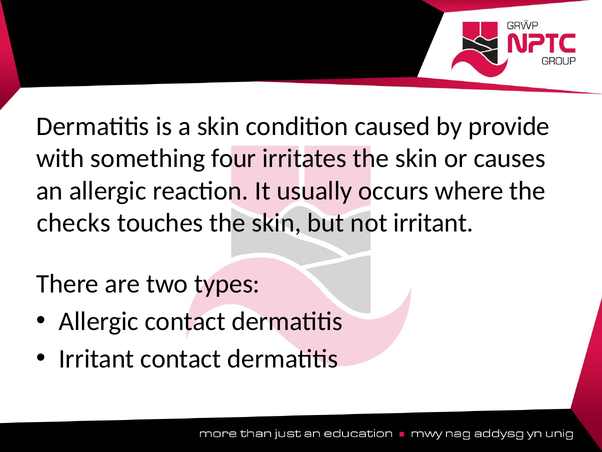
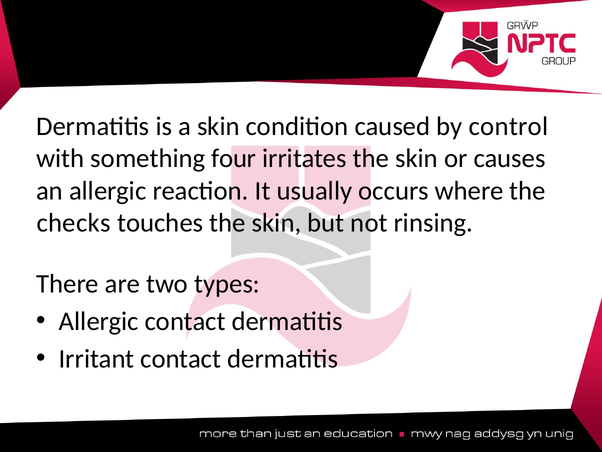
provide: provide -> control (509, 126)
not irritant: irritant -> rinsing (433, 223)
